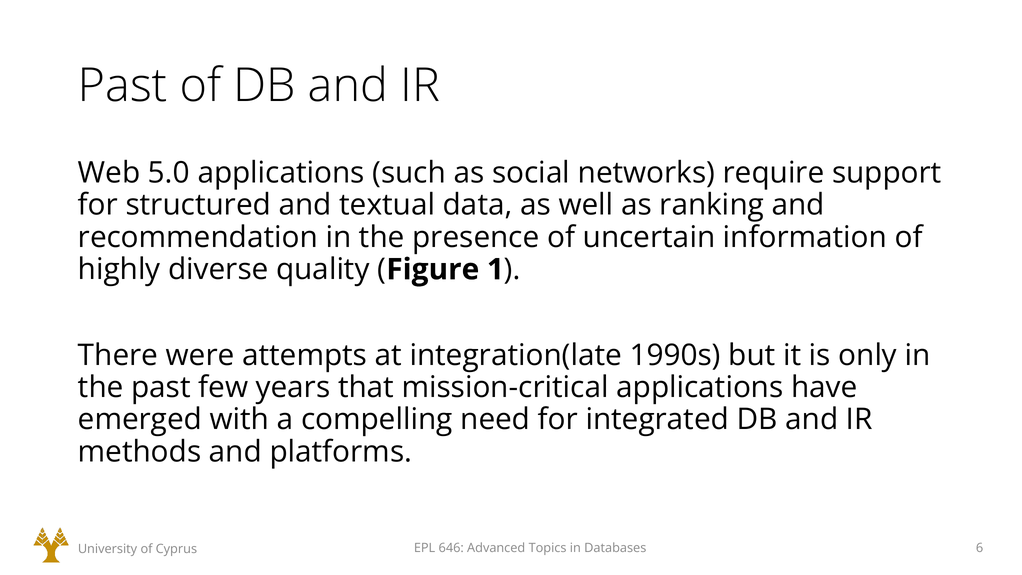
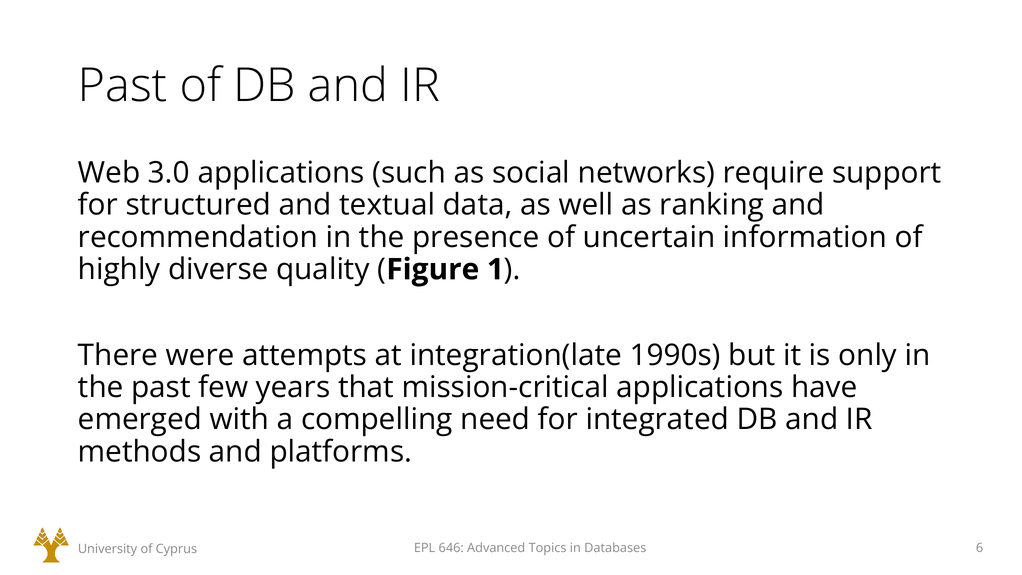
5.0: 5.0 -> 3.0 (169, 173)
